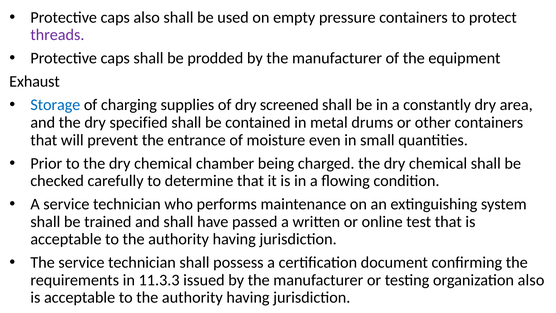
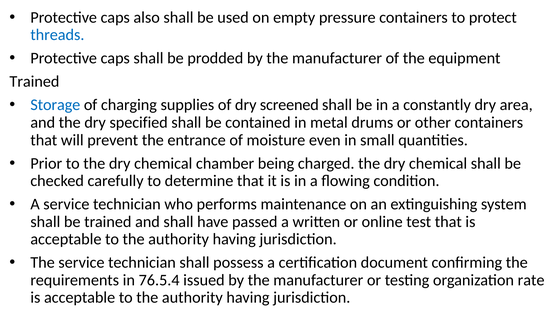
threads colour: purple -> blue (57, 35)
Exhaust: Exhaust -> Trained (34, 82)
11.3.3: 11.3.3 -> 76.5.4 (159, 280)
organization also: also -> rate (531, 280)
